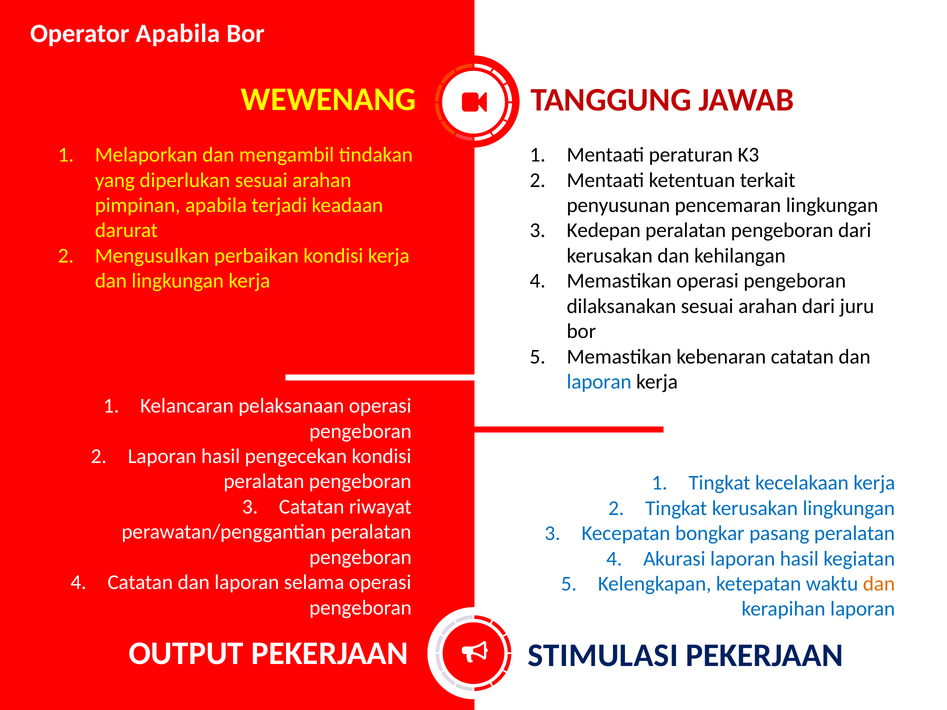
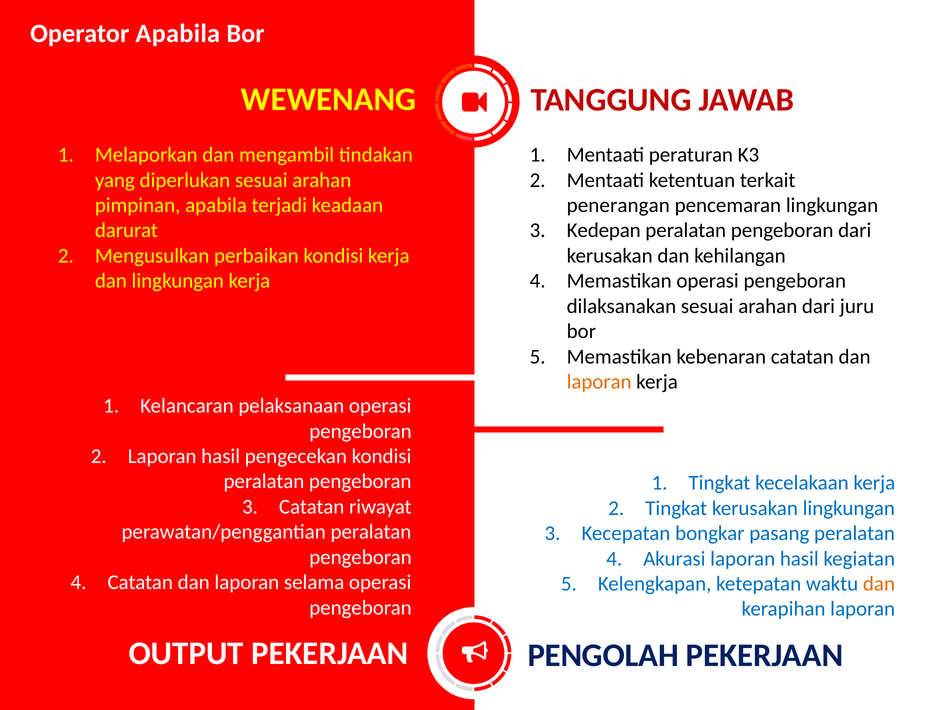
penyusunan: penyusunan -> penerangan (618, 205)
laporan colour: blue -> orange (599, 382)
STIMULASI: STIMULASI -> PENGOLAH (603, 656)
